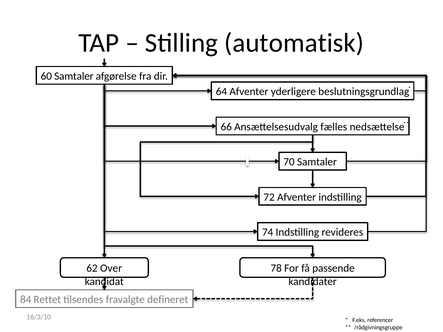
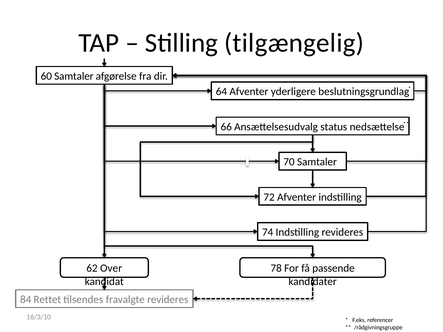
automatisk: automatisk -> tilgængelig (294, 43)
fælles: fælles -> status (334, 127)
fravalgte defineret: defineret -> revideres (168, 300)
